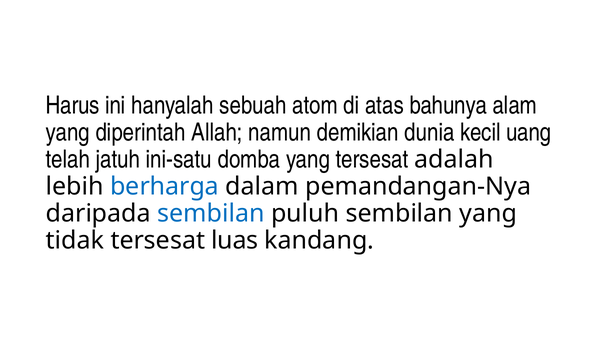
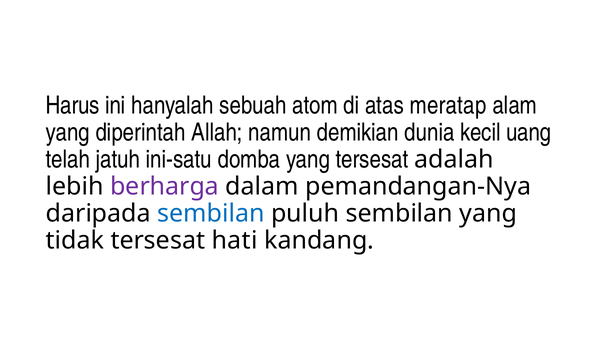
bahunya: bahunya -> meratap (448, 106)
berharga colour: blue -> purple (165, 187)
luas: luas -> hati (235, 241)
